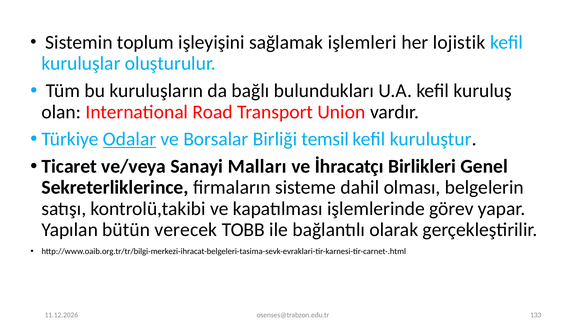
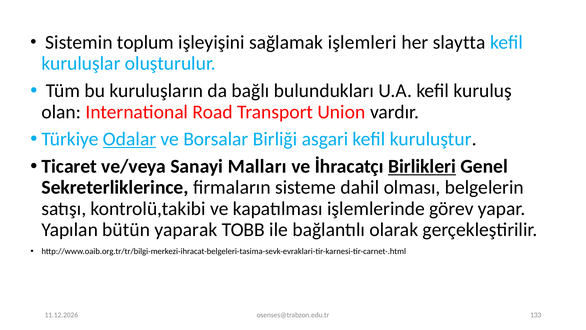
lojistik: lojistik -> slaytta (459, 42)
temsil: temsil -> asgari (325, 139)
Birlikleri underline: none -> present (422, 166)
verecek: verecek -> yaparak (186, 230)
